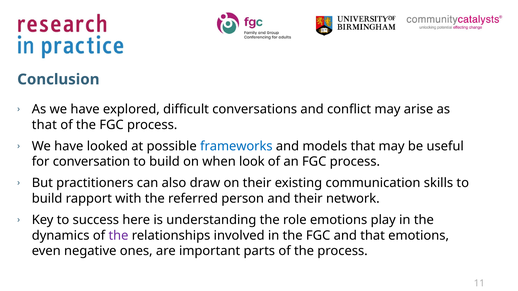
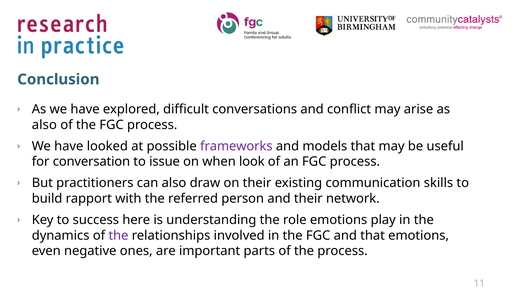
that: that -> also (44, 125)
frameworks colour: blue -> purple (236, 146)
build: build -> issue (165, 162)
